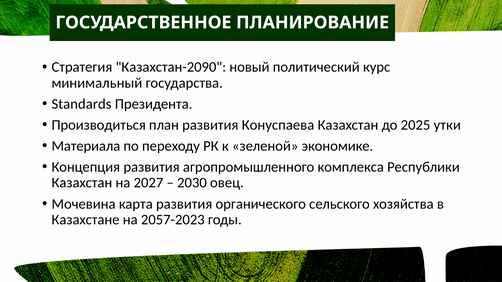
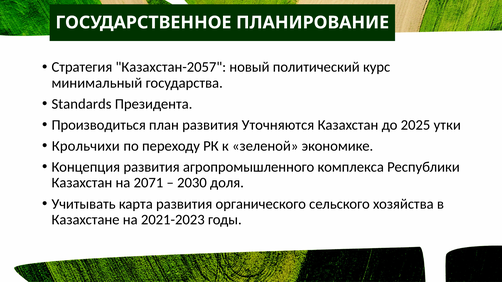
Казахстан-2090: Казахстан-2090 -> Казахстан-2057 (171, 67)
Конуспаева: Конуспаева -> Уточняются (278, 125)
Материала: Материала -> Крольчихи (86, 146)
2027: 2027 -> 2071 (148, 183)
овец: овец -> доля (227, 183)
Мочевина: Мочевина -> Учитывать (84, 204)
2057-2023: 2057-2023 -> 2021-2023 (173, 220)
